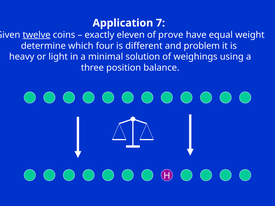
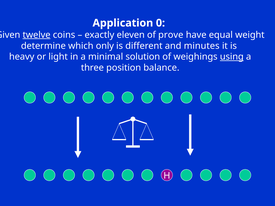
7: 7 -> 0 (160, 23)
four: four -> only (105, 46)
problem: problem -> minutes (202, 46)
using underline: none -> present (232, 57)
